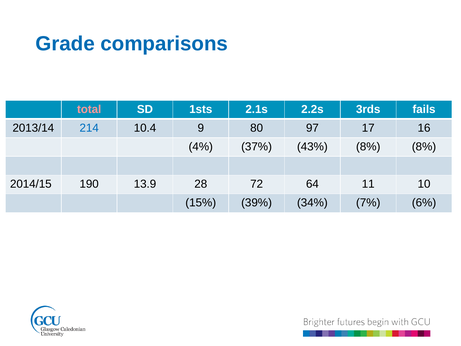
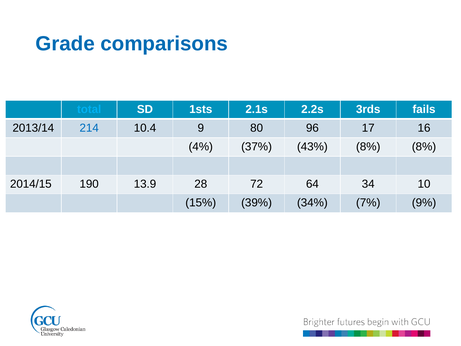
total colour: pink -> light blue (89, 109)
97: 97 -> 96 (312, 128)
11: 11 -> 34 (368, 184)
6%: 6% -> 9% (424, 203)
